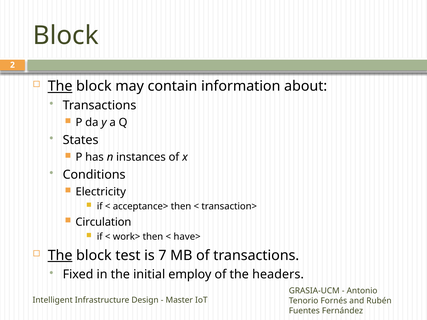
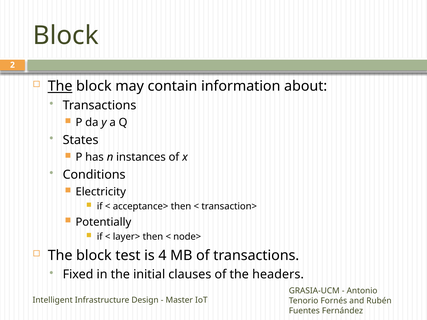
Circulation: Circulation -> Potentially (103, 222)
work>: work> -> layer> (127, 237)
have>: have> -> node> (187, 237)
The underline: present -> none (60, 256)
7: 7 -> 4 (162, 256)
employ: employ -> clauses (190, 275)
